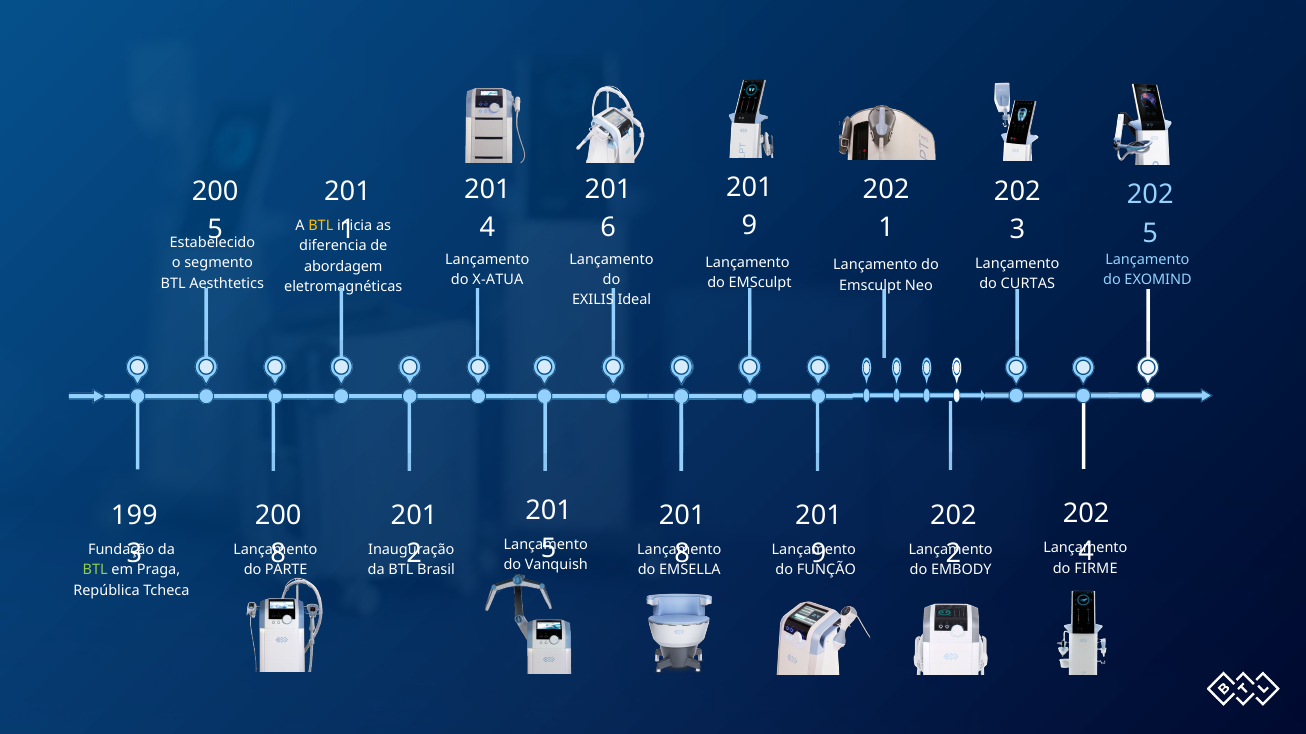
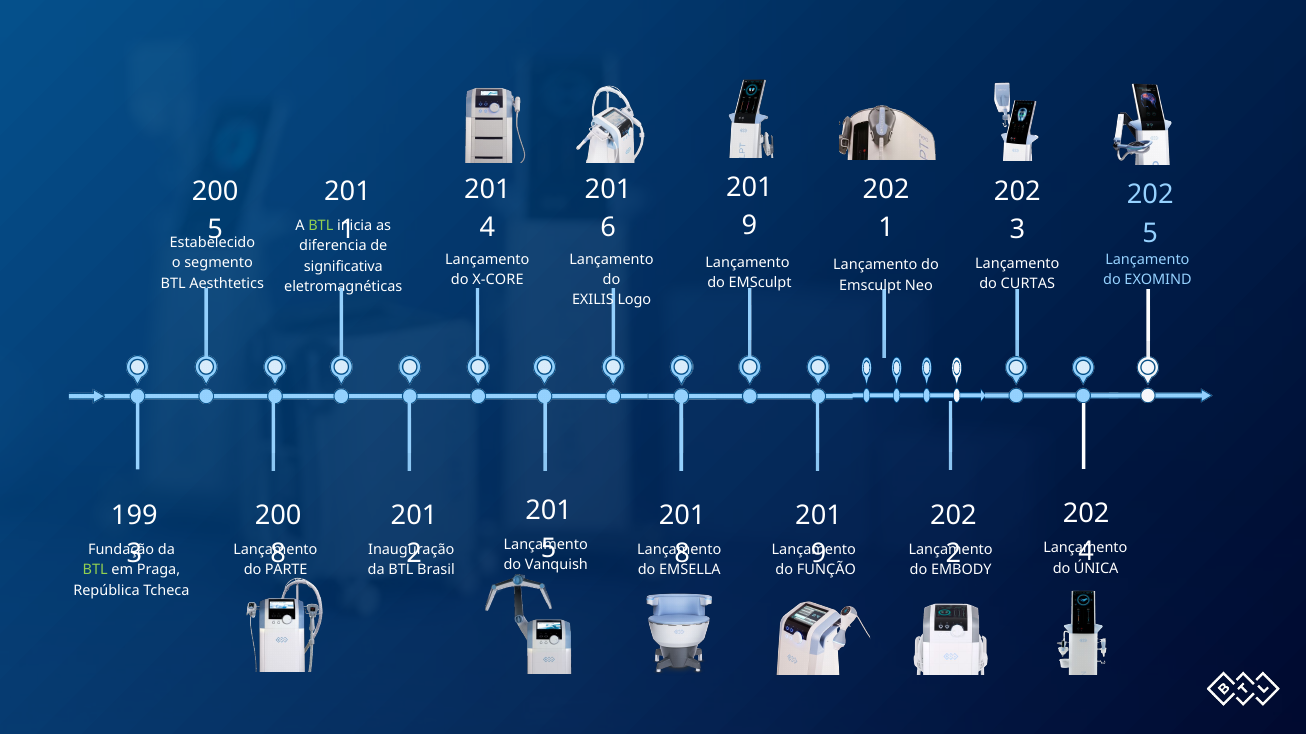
BTL colour: yellow -> light green (321, 226)
abordagem: abordagem -> significativa (343, 267)
X-ATUA: X-ATUA -> X-CORE (498, 280)
Ideal: Ideal -> Logo (634, 300)
FIRME: FIRME -> ÚNICA (1096, 569)
